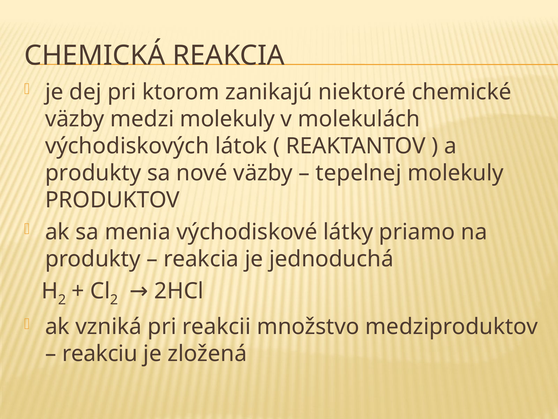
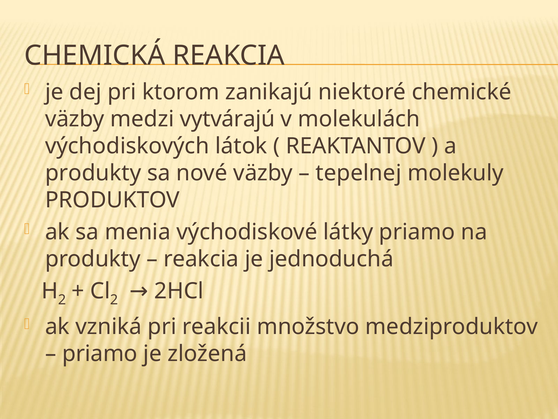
medzi molekuly: molekuly -> vytvárajú (227, 119)
reakciu: reakciu -> priamo (100, 353)
